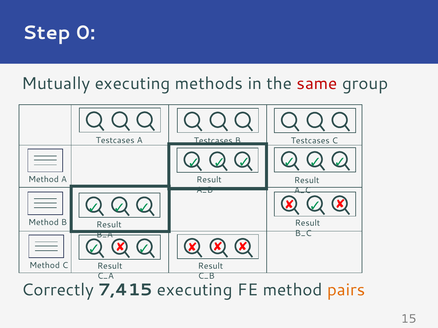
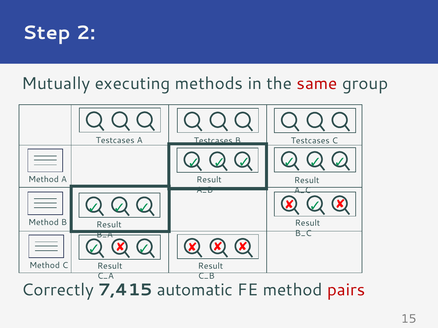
0: 0 -> 2 (86, 33)
7,415 executing: executing -> automatic (195, 290)
pairs colour: orange -> red (346, 290)
